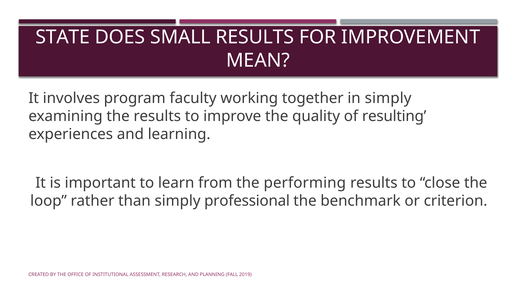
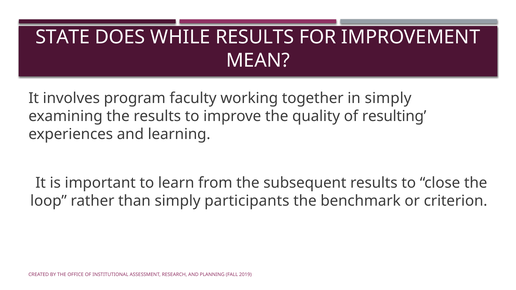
SMALL: SMALL -> WHILE (180, 37)
performing: performing -> subsequent (305, 183)
professional: professional -> participants (247, 201)
